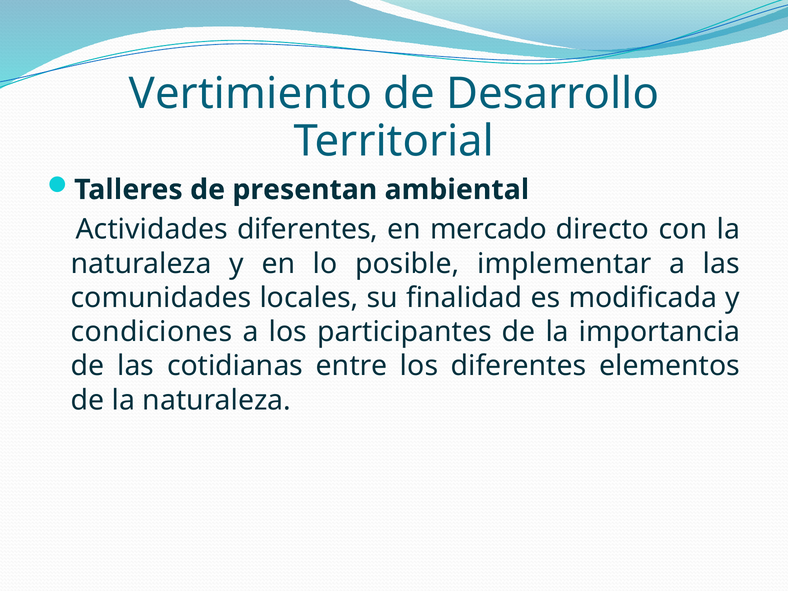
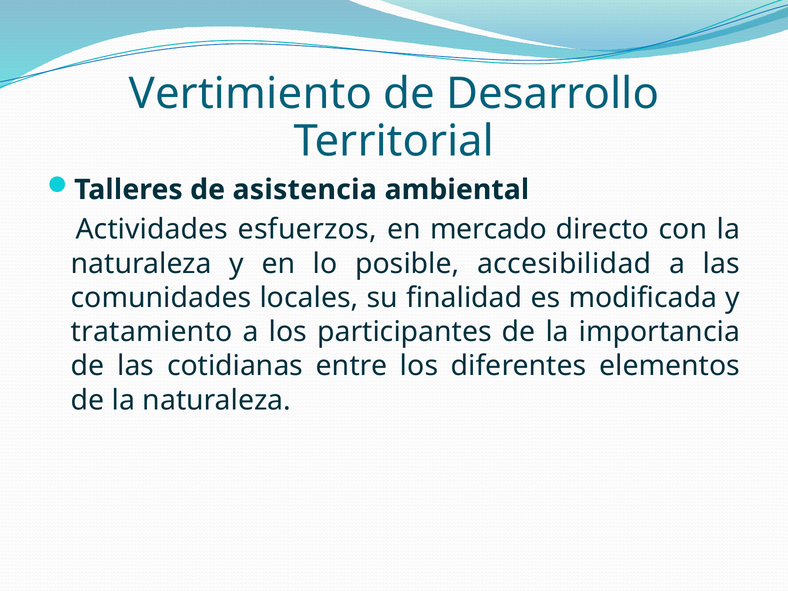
presentan: presentan -> asistencia (305, 190)
Actividades diferentes: diferentes -> esfuerzos (307, 230)
implementar: implementar -> accesibilidad (564, 264)
condiciones: condiciones -> tratamiento (152, 332)
